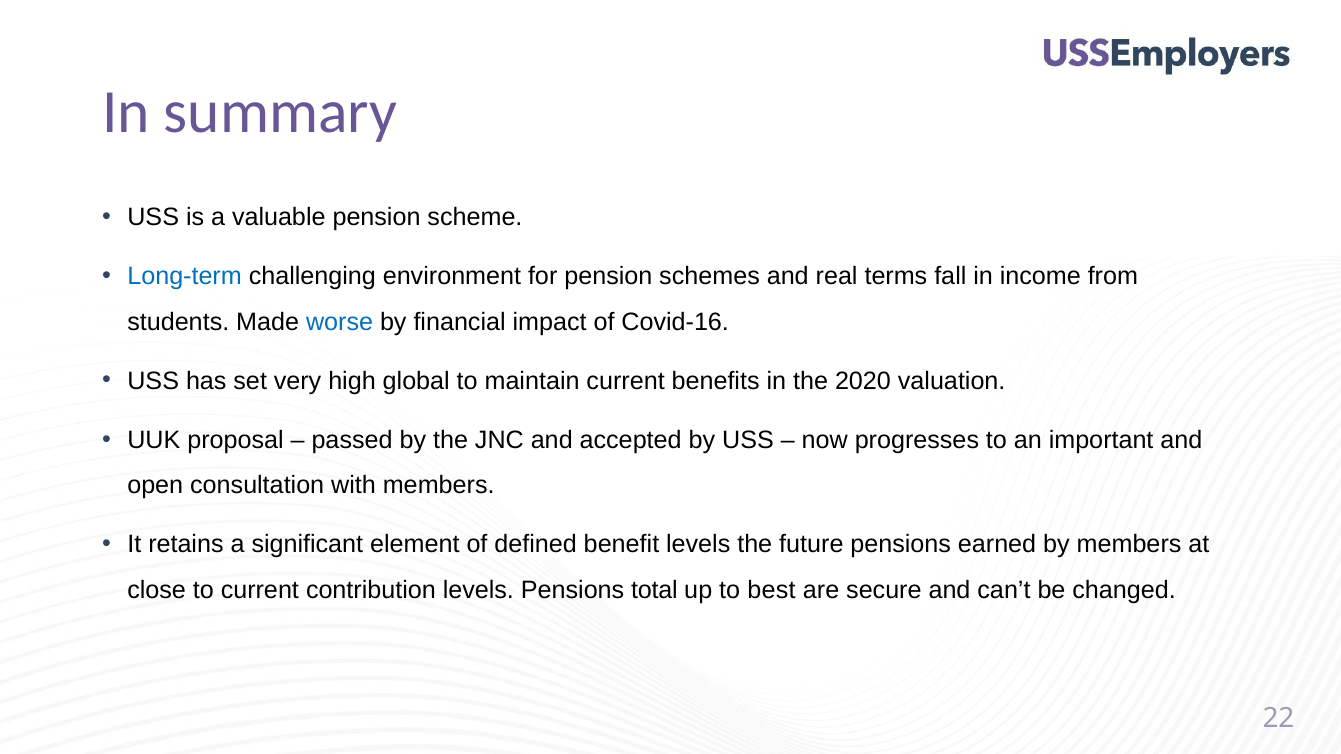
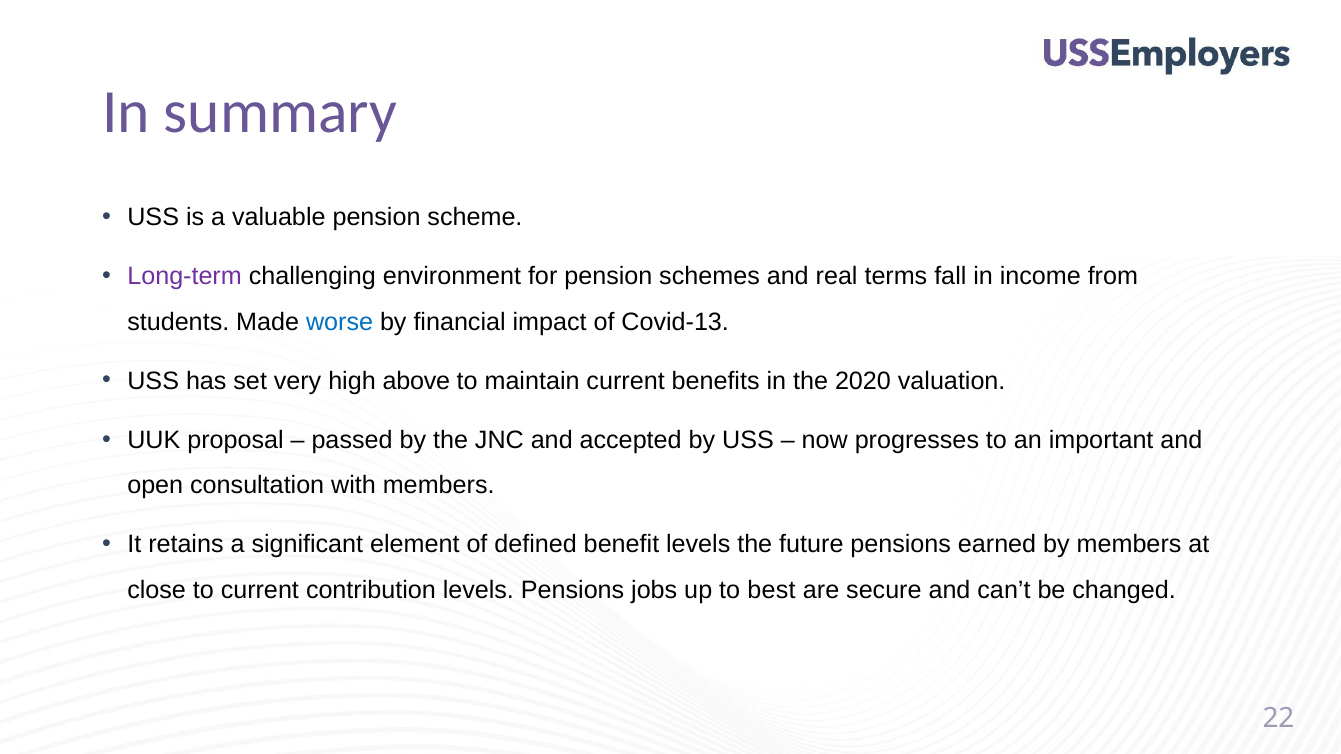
Long-term colour: blue -> purple (185, 277)
Covid-16: Covid-16 -> Covid-13 (675, 322)
global: global -> above (416, 381)
total: total -> jobs (654, 590)
